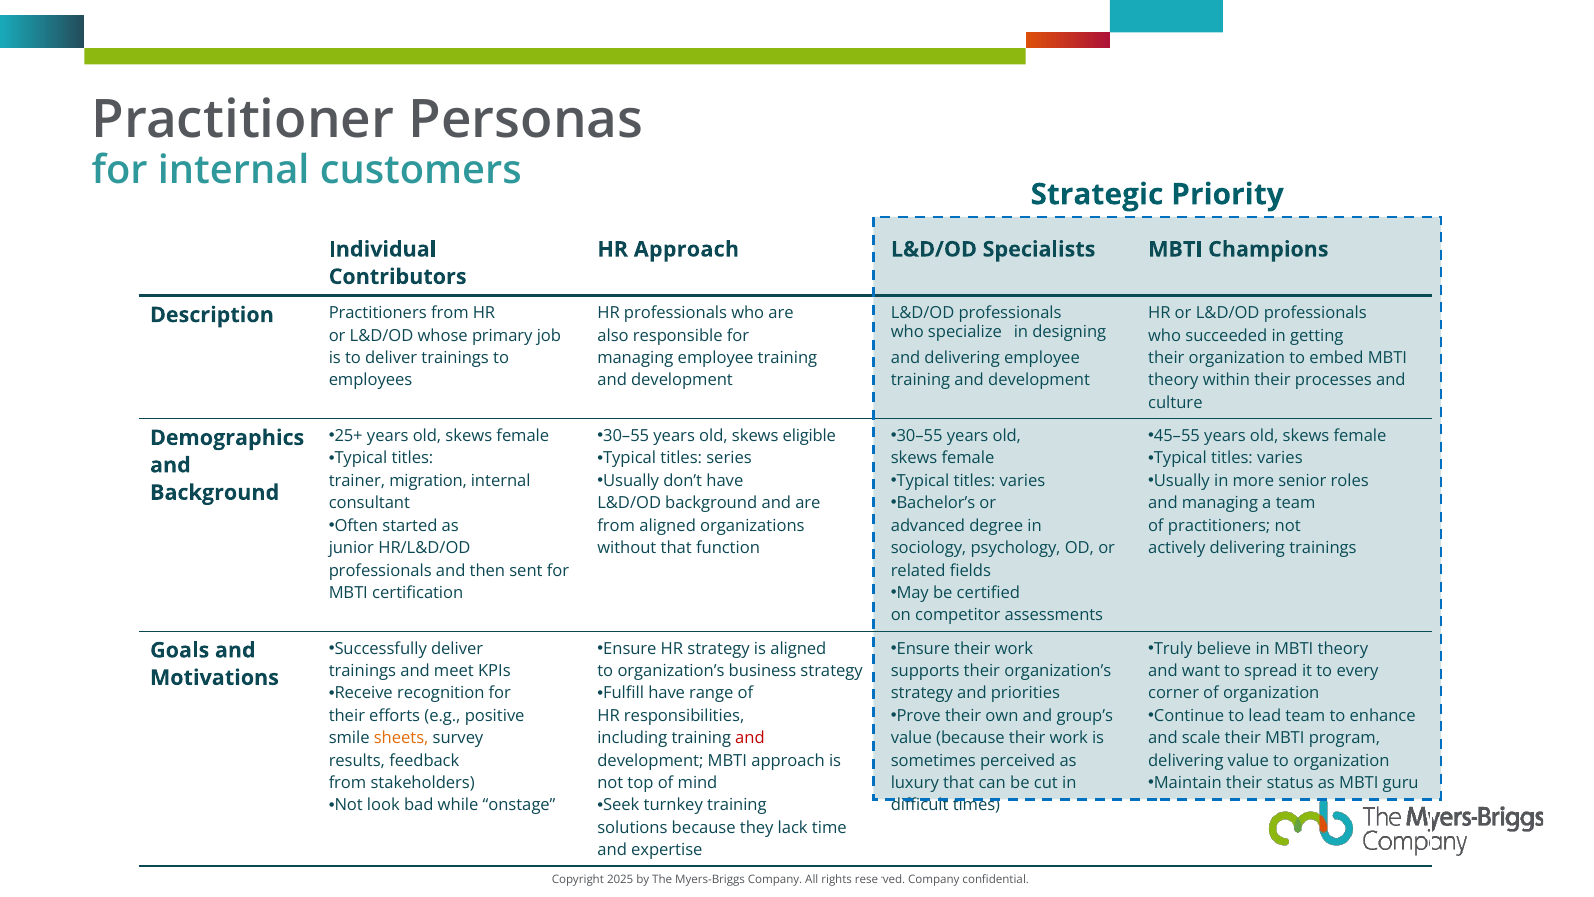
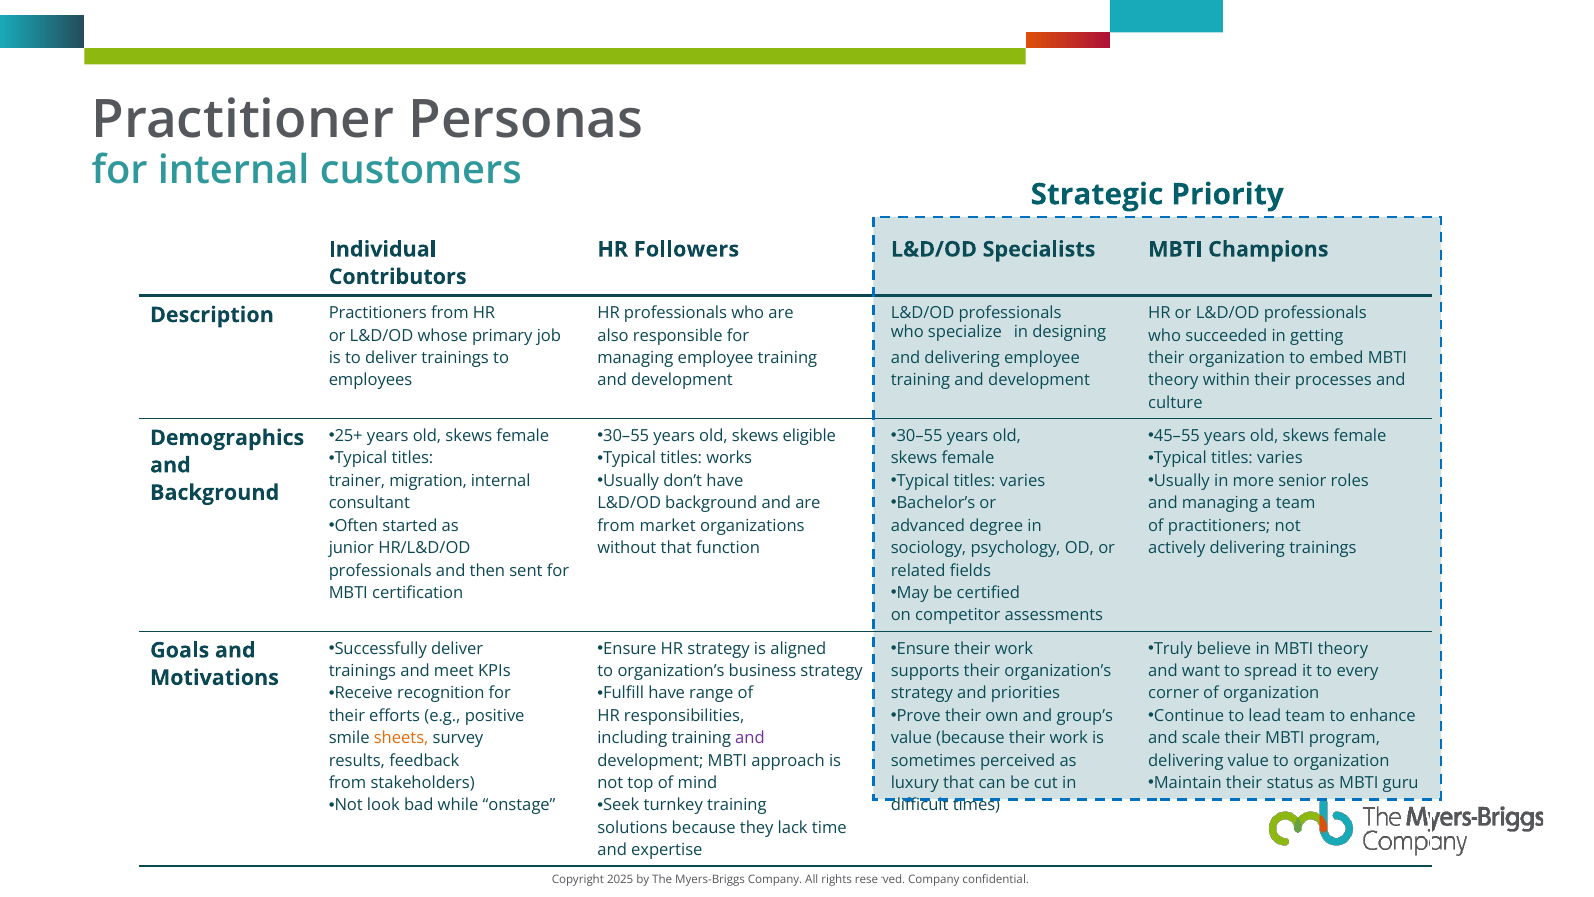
HR Approach: Approach -> Followers (686, 249)
series: series -> works (729, 458)
from aligned: aligned -> market (668, 525)
and colour: red -> purple (750, 738)
